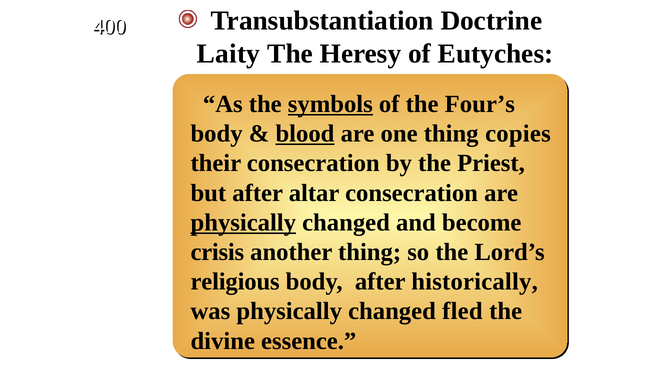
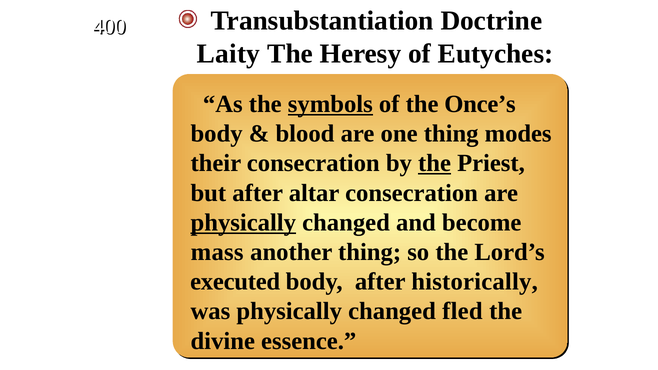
Four’s: Four’s -> Once’s (480, 104)
blood underline: present -> none (305, 134)
copies: copies -> modes (518, 134)
the underline: none -> present (435, 163)
crisis: crisis -> mass (217, 252)
religious: religious -> executed (235, 282)
